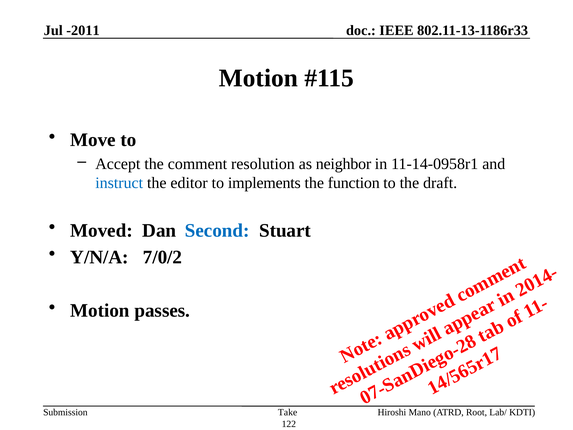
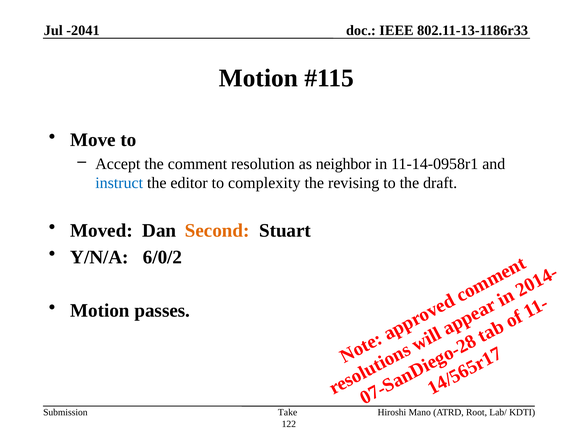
-2011: -2011 -> -2041 (83, 31)
implements: implements -> complexity (264, 183)
function: function -> revising (354, 183)
Second colour: blue -> orange (217, 230)
7/0/2: 7/0/2 -> 6/0/2 (162, 257)
